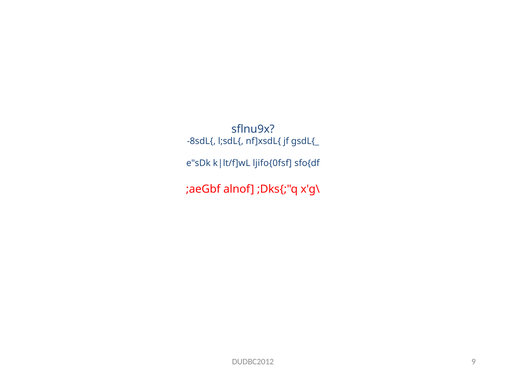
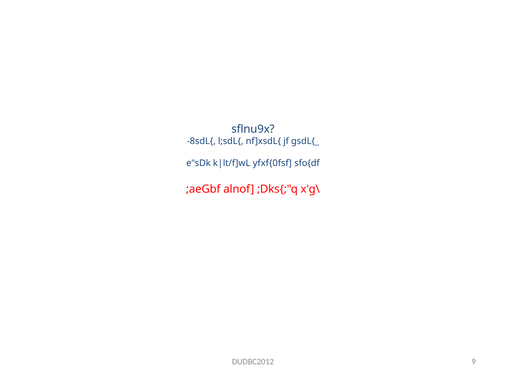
ljifo{0fsf: ljifo{0fsf -> yfxf{0fsf (272, 163)
